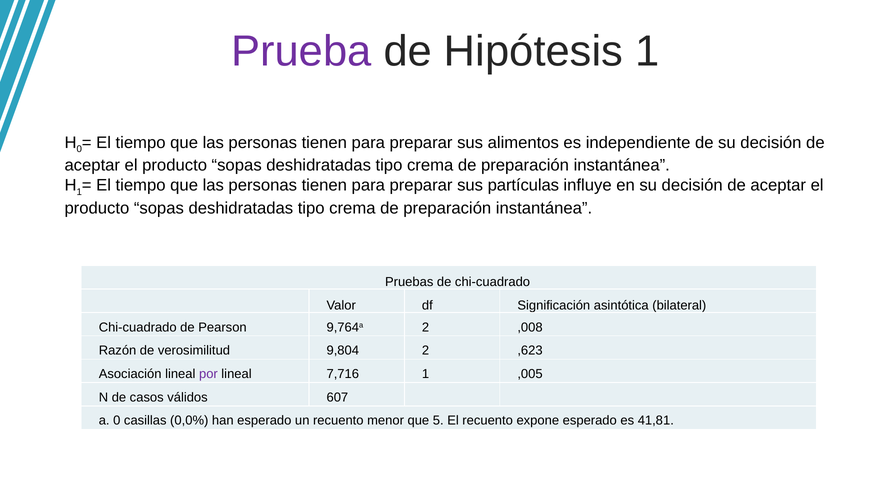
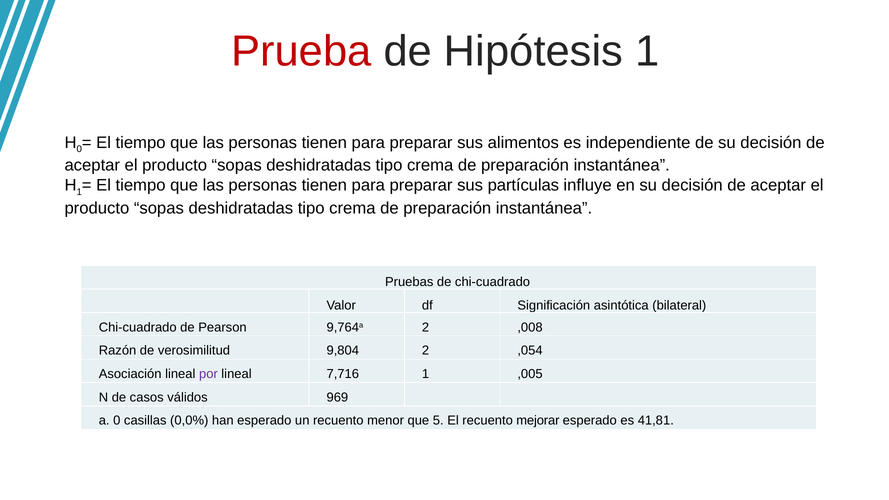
Prueba colour: purple -> red (301, 51)
,623: ,623 -> ,054 (530, 351)
607: 607 -> 969 (337, 397)
expone: expone -> mejorar (538, 421)
